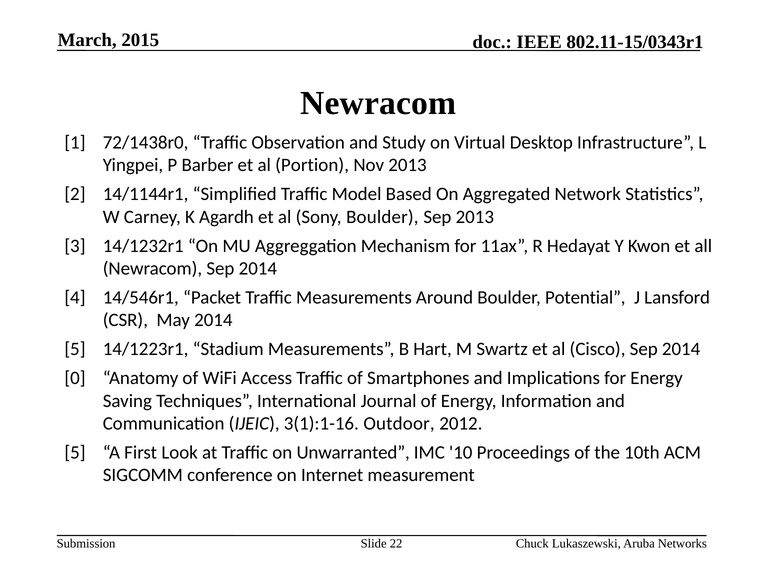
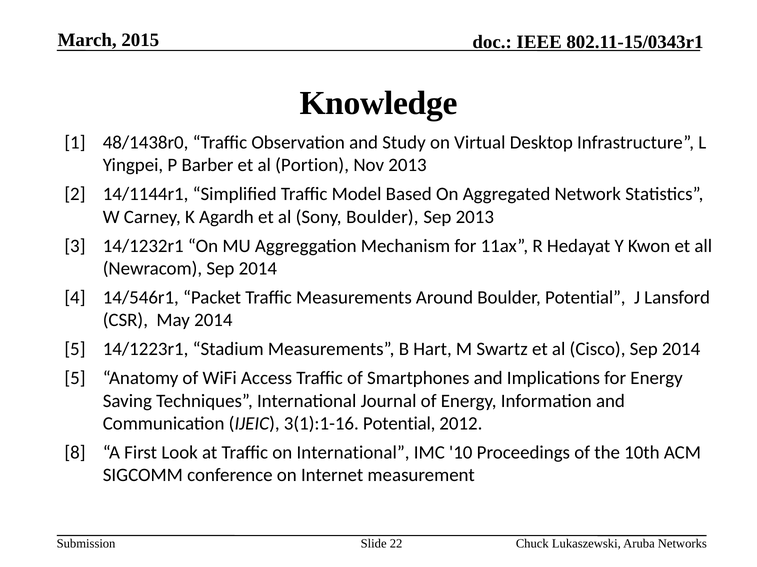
Newracom: Newracom -> Knowledge (379, 103)
72/1438r0: 72/1438r0 -> 48/1438r0 (146, 143)
0: 0 -> 5 (75, 379)
3(1):1-16 Outdoor: Outdoor -> Potential (399, 424)
5: 5 -> 8 (75, 453)
on Unwarranted: Unwarranted -> International (353, 453)
